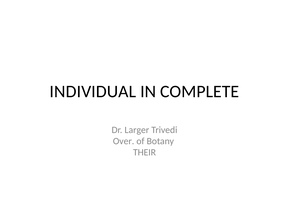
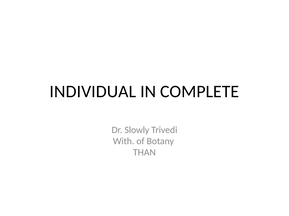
Larger: Larger -> Slowly (137, 130)
Over: Over -> With (124, 142)
THEIR: THEIR -> THAN (144, 153)
